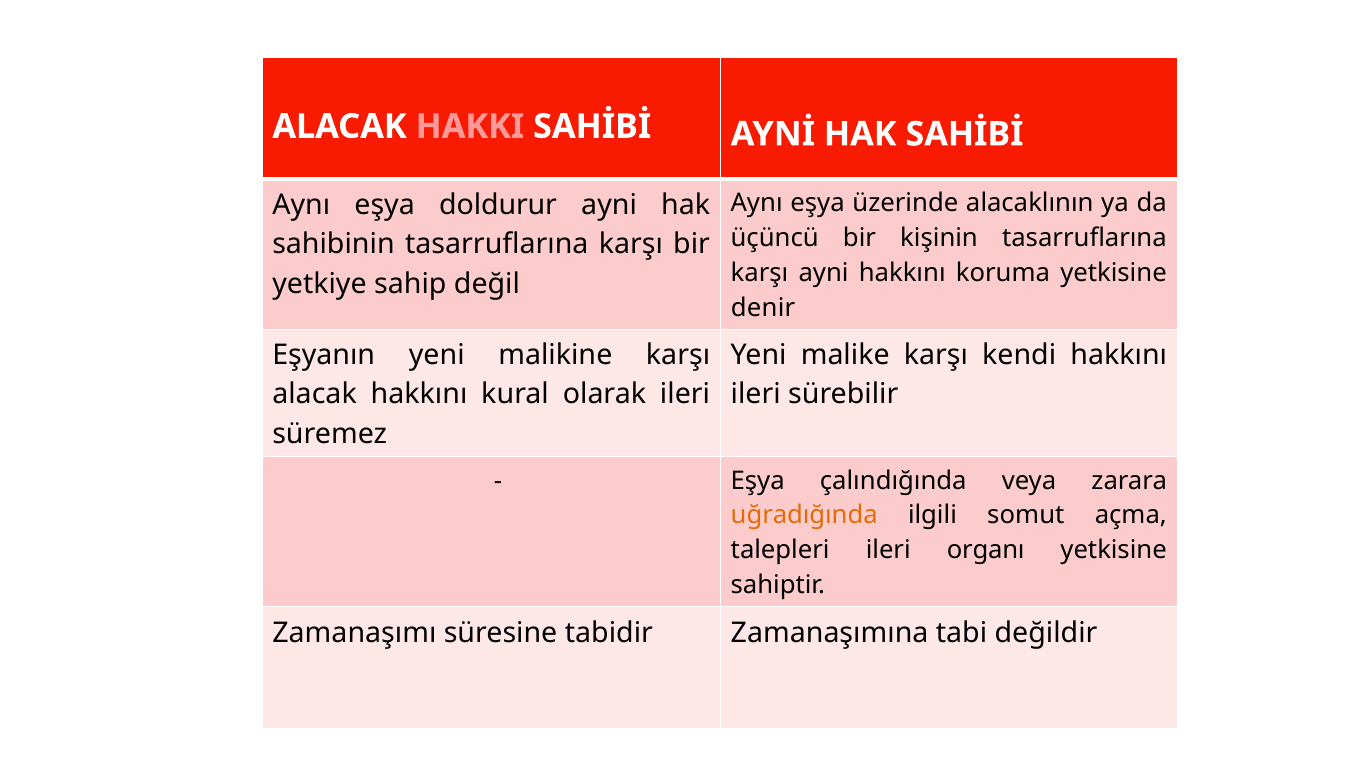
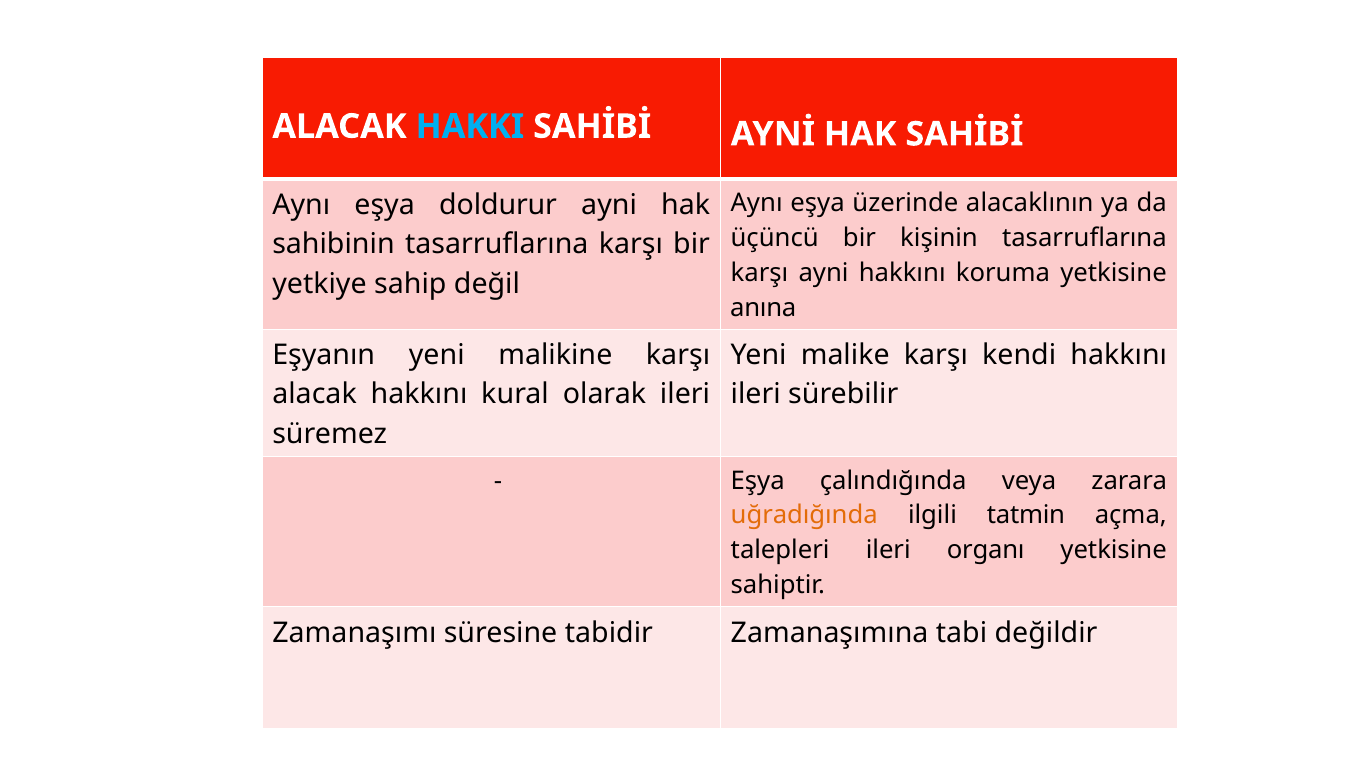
HAKKI colour: pink -> light blue (470, 127)
denir: denir -> anına (763, 308)
somut: somut -> tatmin (1026, 516)
